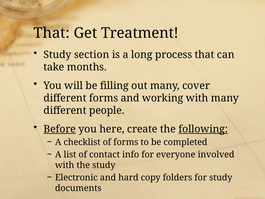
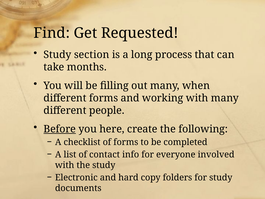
That: That -> Find (52, 33)
Treatment: Treatment -> Requested (140, 33)
cover: cover -> when (196, 86)
following underline: present -> none (203, 129)
